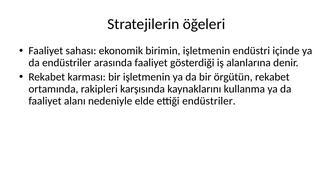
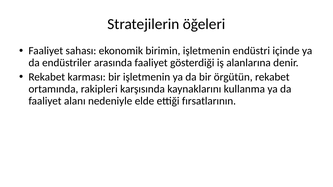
ettiği endüstriler: endüstriler -> fırsatlarının (209, 101)
